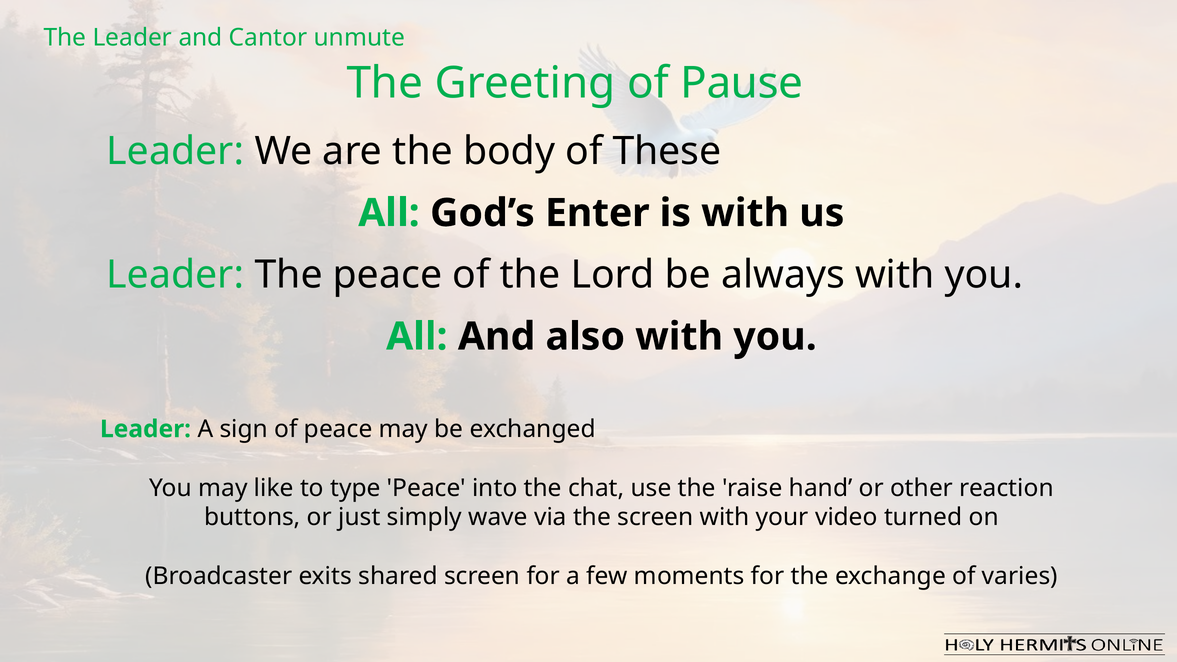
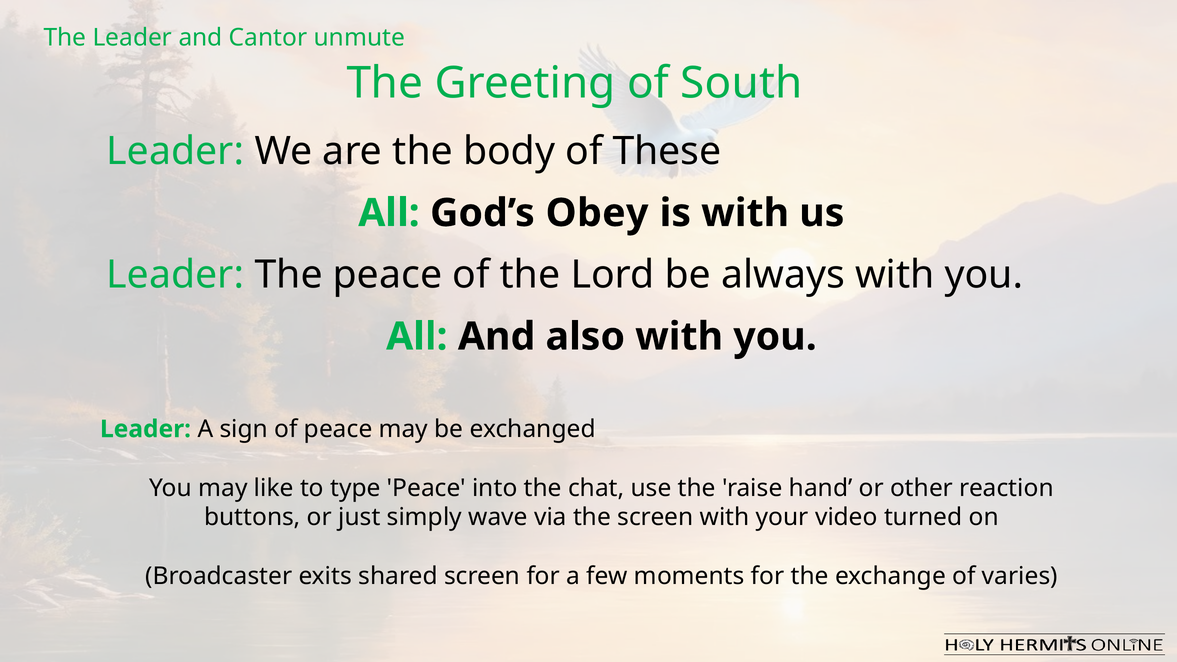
Pause: Pause -> South (741, 83)
Enter: Enter -> Obey (597, 213)
